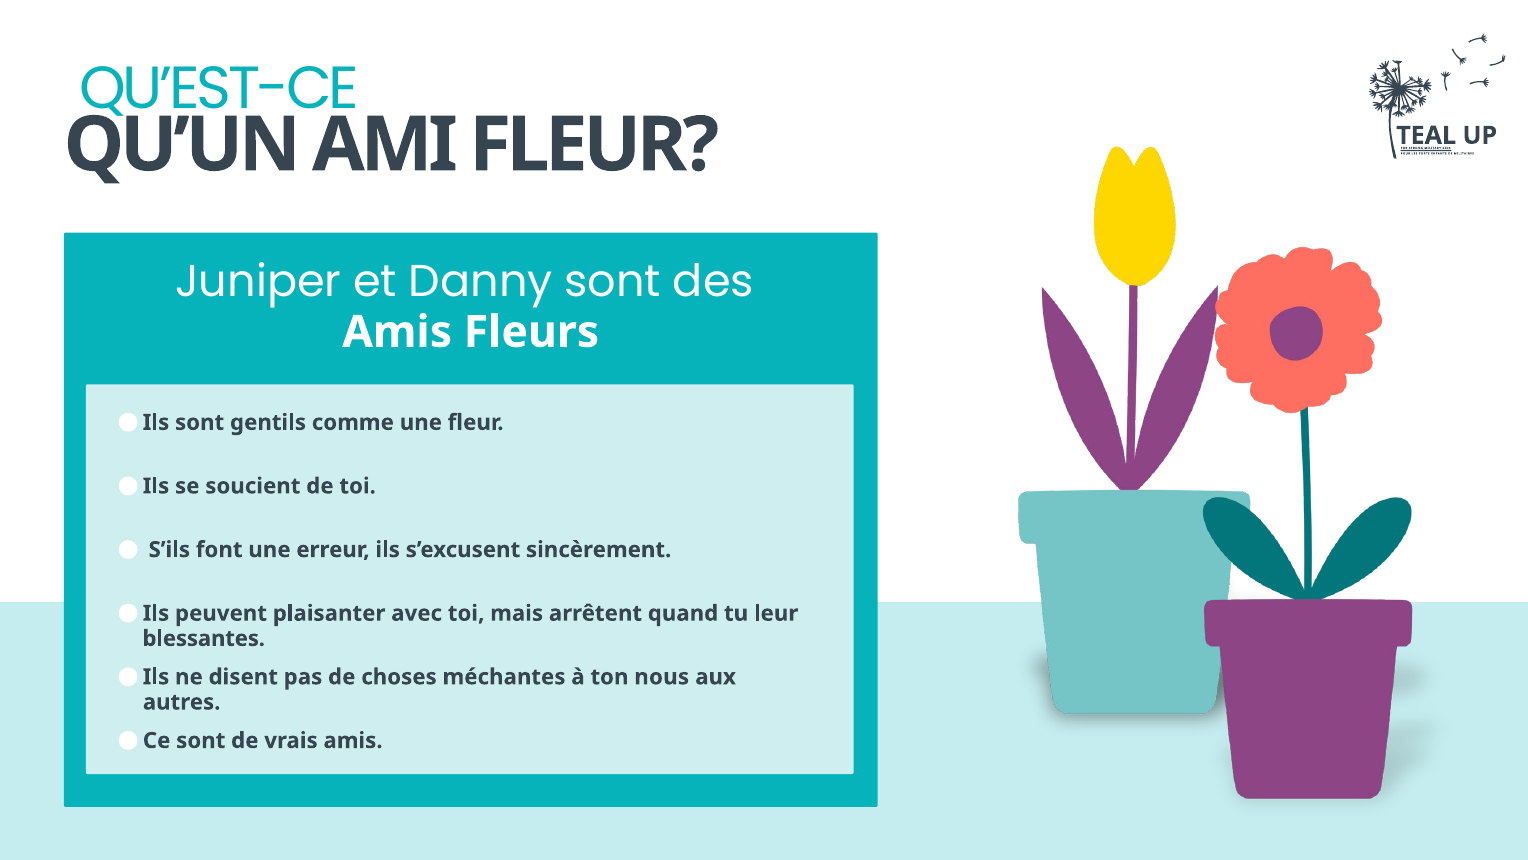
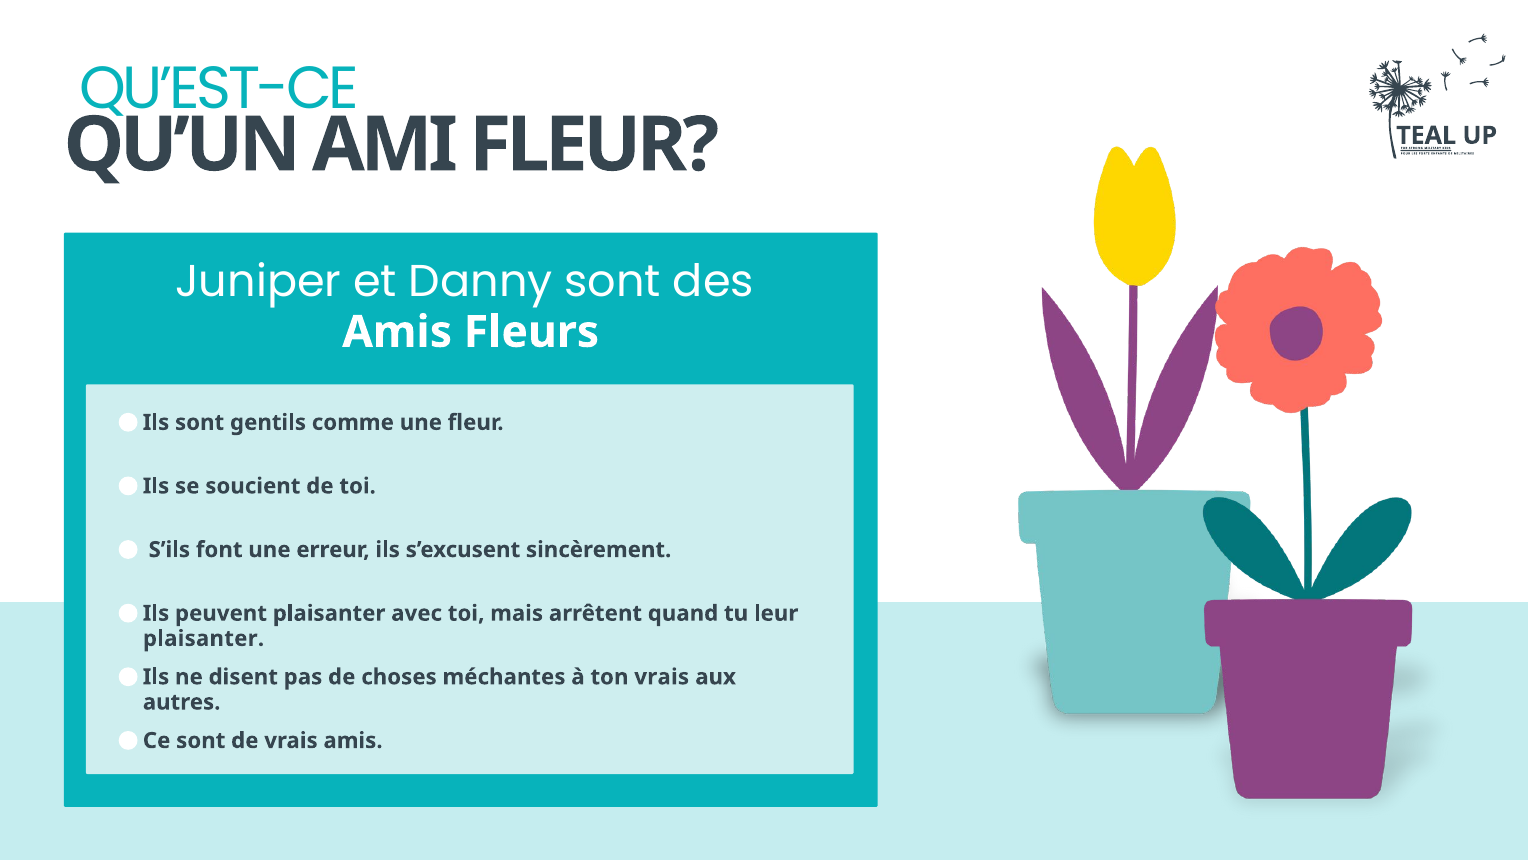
blessantes: blessantes -> plaisanter (204, 638)
ton nous: nous -> vrais (662, 677)
